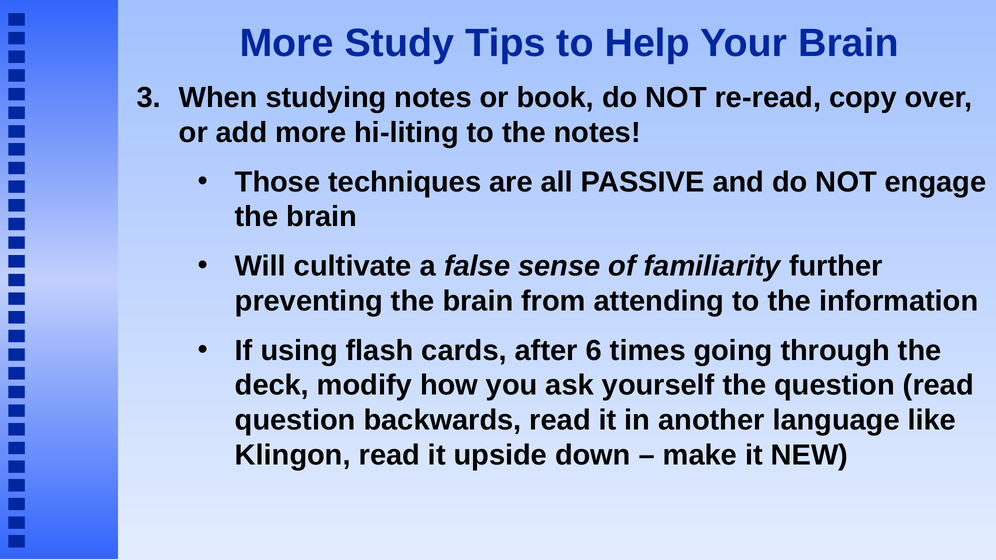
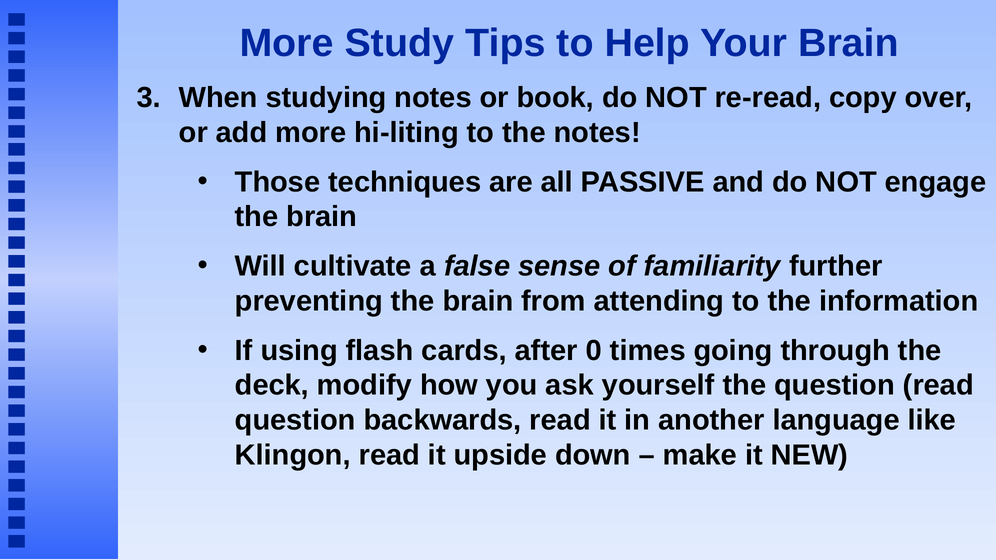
6: 6 -> 0 (594, 351)
